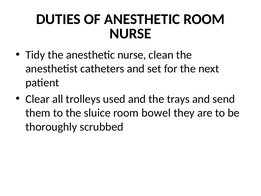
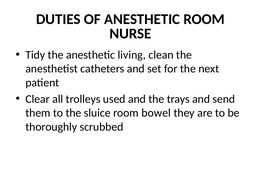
anesthetic nurse: nurse -> living (132, 55)
